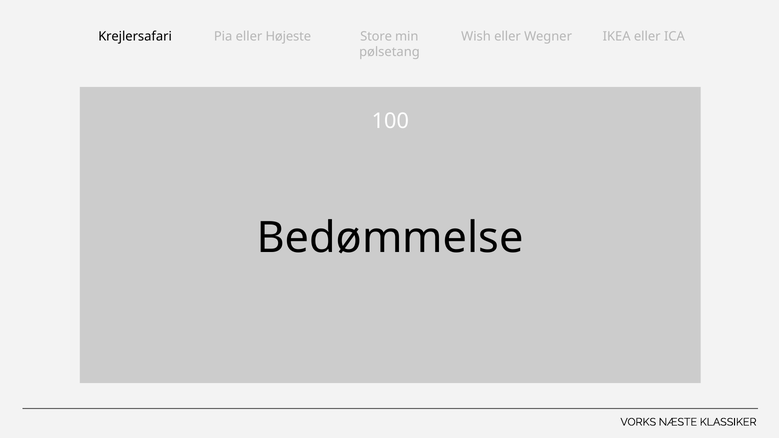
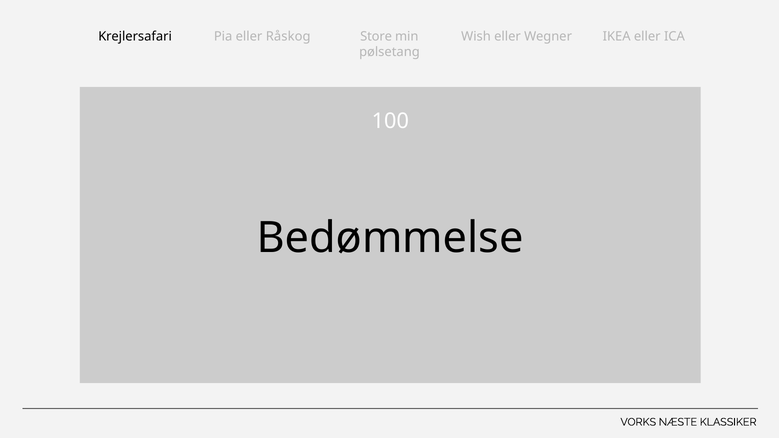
Højeste: Højeste -> Råskog (288, 36)
